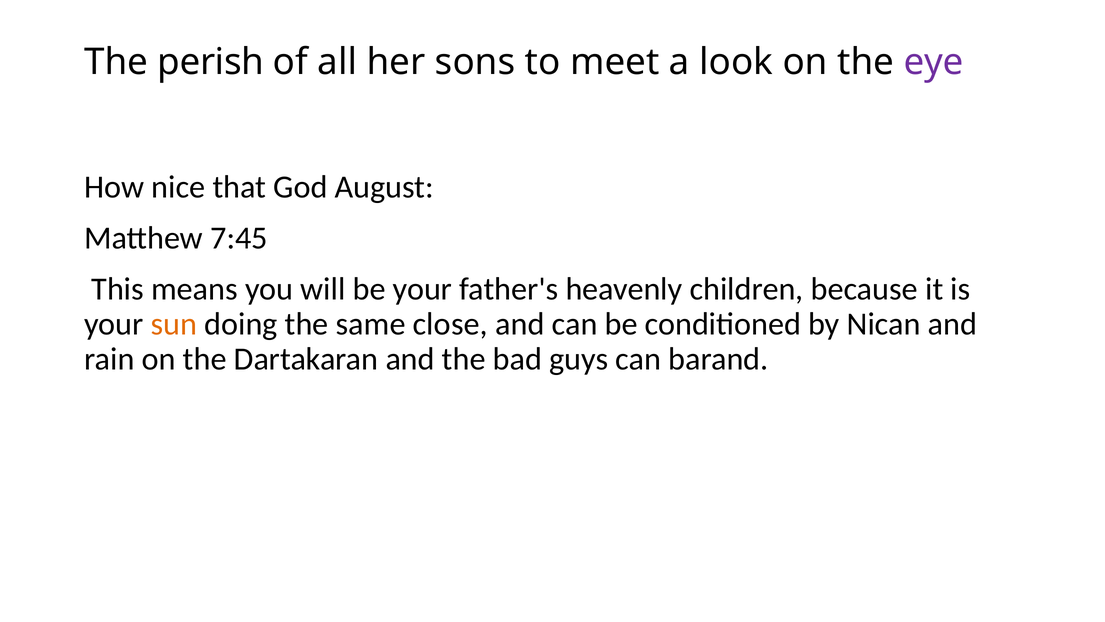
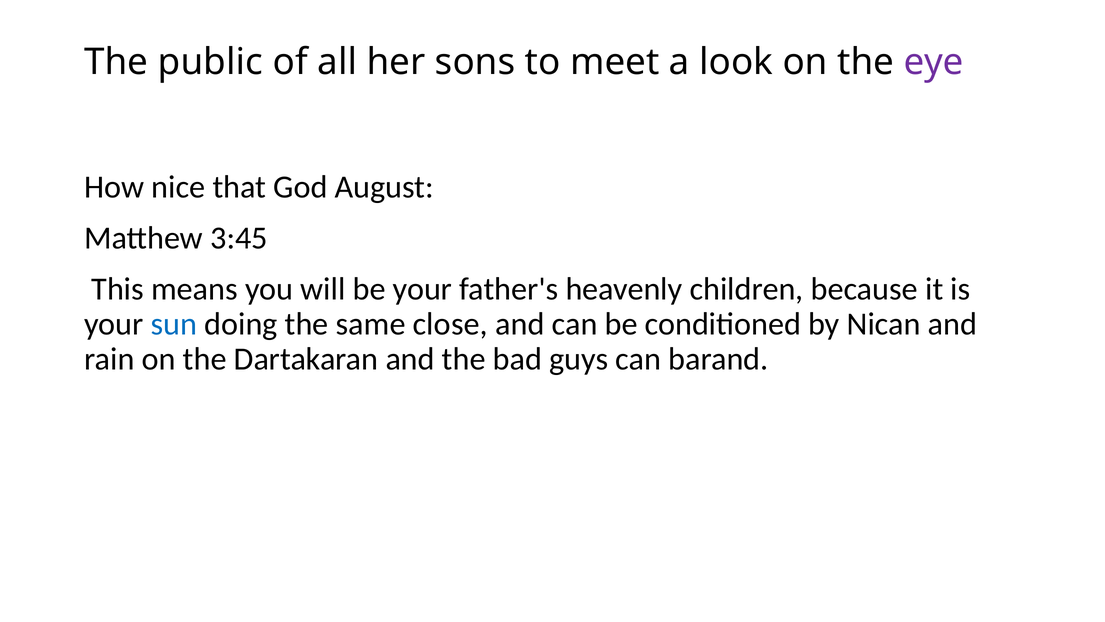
perish: perish -> public (210, 62)
7:45: 7:45 -> 3:45 (239, 238)
sun colour: orange -> blue (174, 324)
